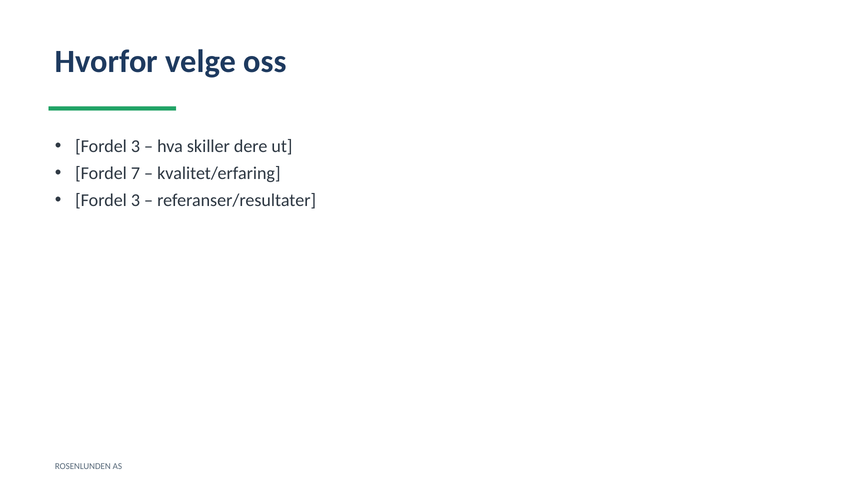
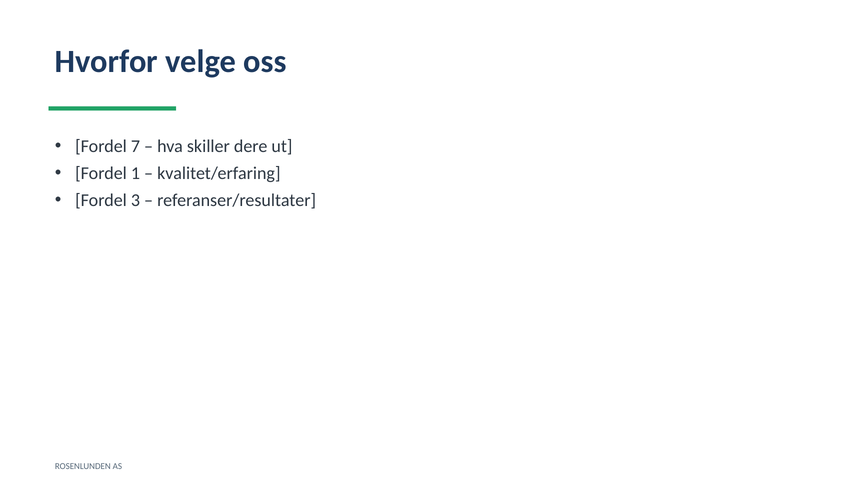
3: 3 -> 7 (135, 146)
7: 7 -> 1 (135, 173)
